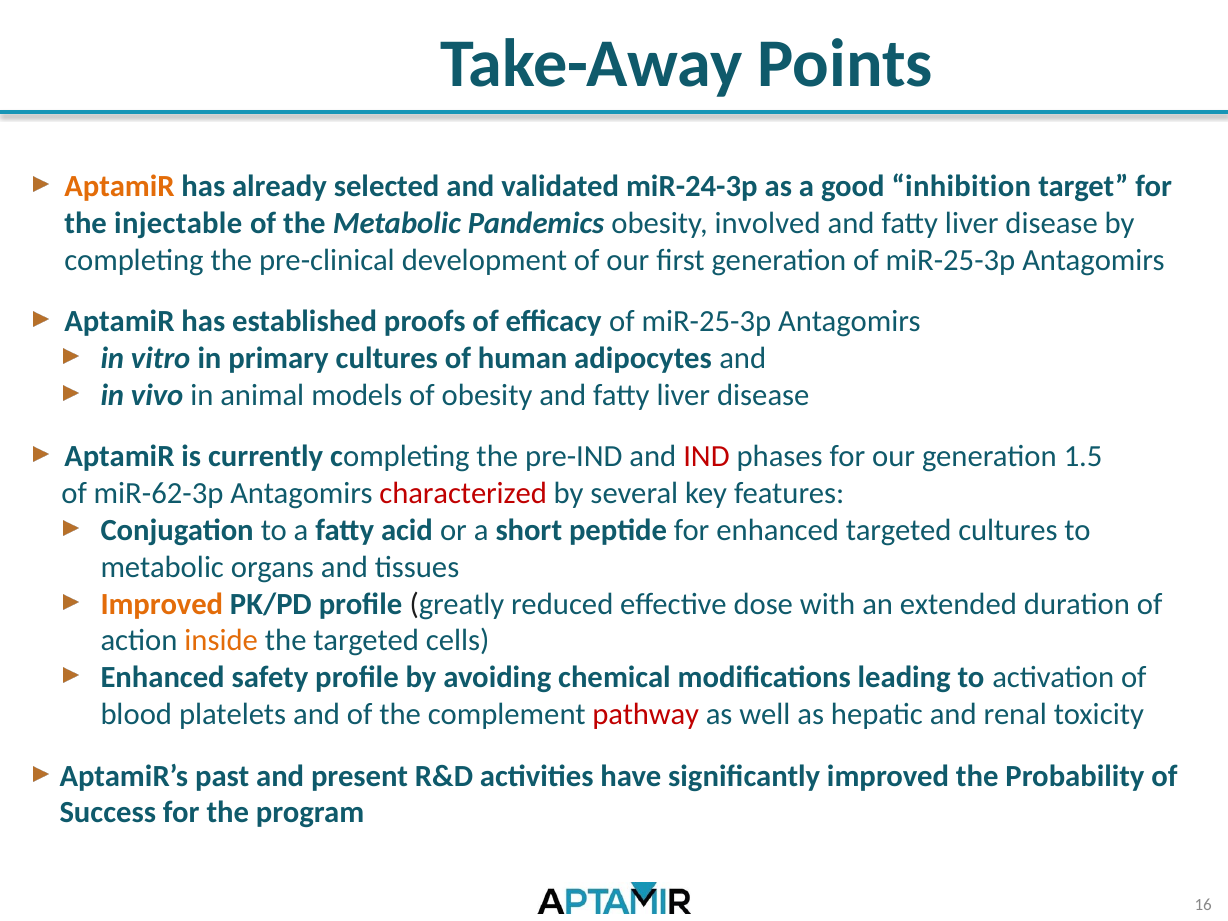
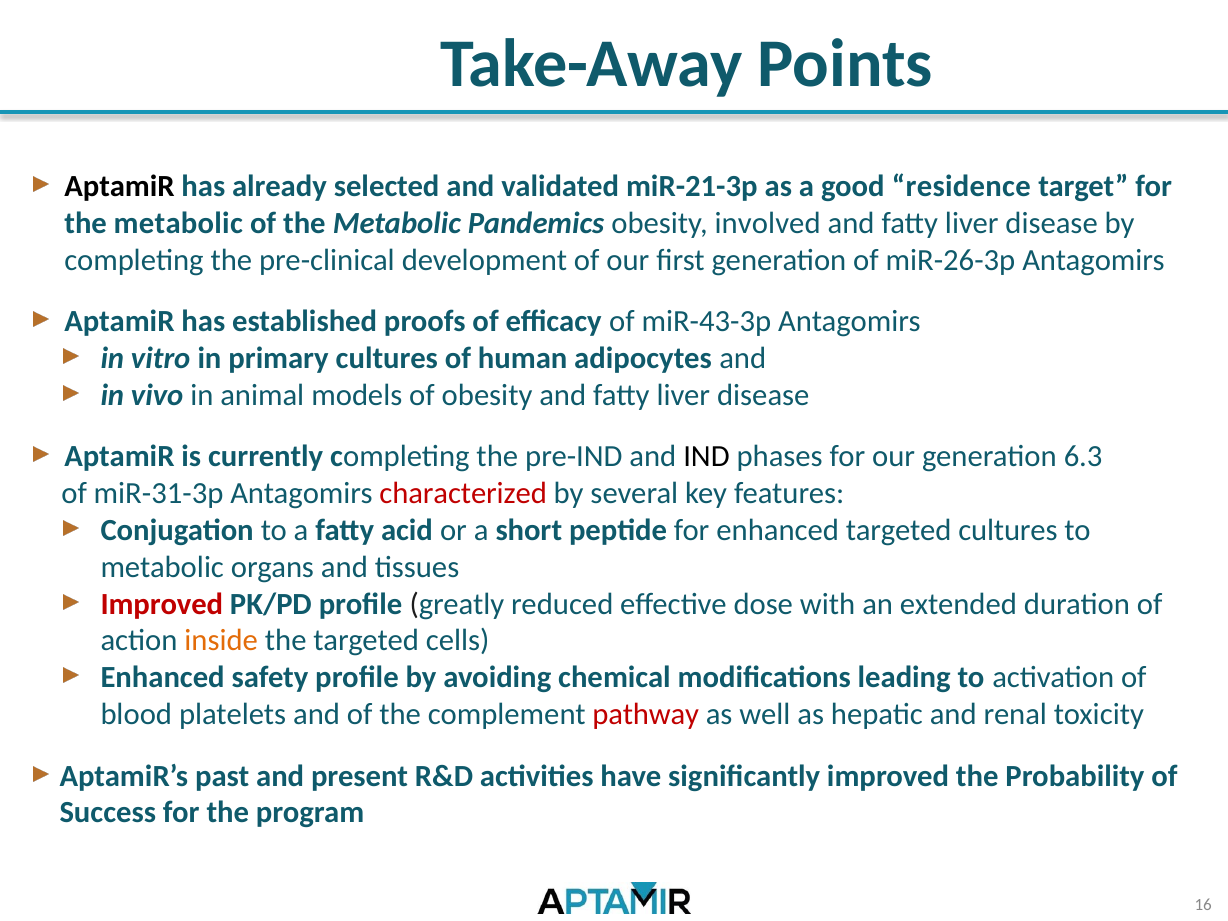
AptamiR colour: orange -> black (119, 186)
miR-24-3p: miR-24-3p -> miR-21-3p (692, 186)
inhibition: inhibition -> residence (961, 186)
injectable: injectable -> metabolic (178, 223)
generation of miR-25-3p: miR-25-3p -> miR-26-3p (950, 260)
efficacy of miR-25-3p: miR-25-3p -> miR-43-3p (706, 322)
IND colour: red -> black (706, 457)
1.5: 1.5 -> 6.3 (1083, 457)
miR-62-3p: miR-62-3p -> miR-31-3p (159, 493)
Improved colour: orange -> red (162, 604)
